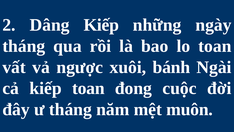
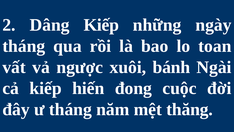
kiếp toan: toan -> hiến (88, 88)
muôn: muôn -> thăng (190, 109)
